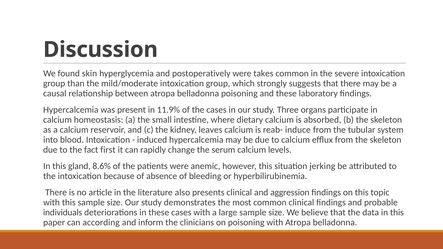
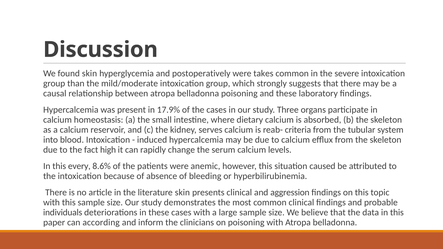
11.9%: 11.9% -> 17.9% (168, 110)
leaves: leaves -> serves (210, 130)
induce: induce -> criteria (298, 130)
first: first -> high (108, 150)
gland: gland -> every (79, 166)
jerking: jerking -> caused (322, 166)
literature also: also -> skin (182, 193)
